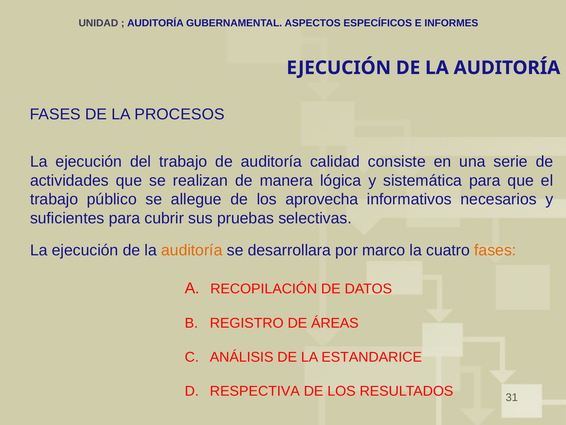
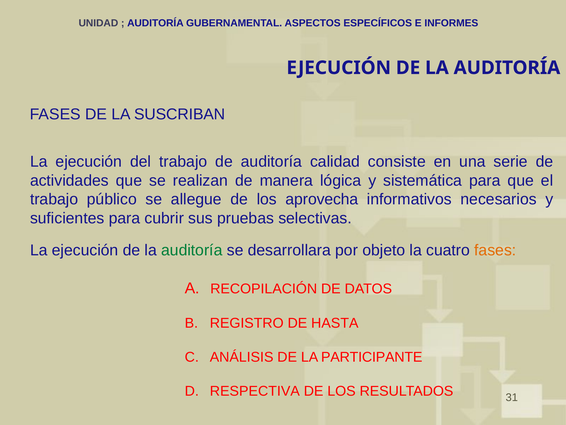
PROCESOS: PROCESOS -> SUSCRIBAN (180, 114)
auditoría colour: orange -> green (192, 250)
marco: marco -> objeto (384, 250)
ÁREAS: ÁREAS -> HASTA (335, 323)
ESTANDARICE: ESTANDARICE -> PARTICIPANTE (372, 357)
